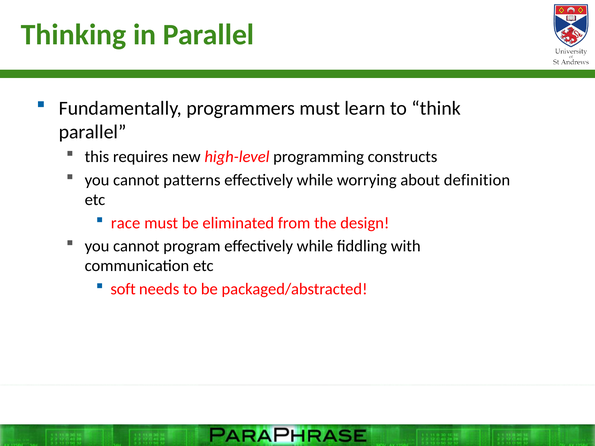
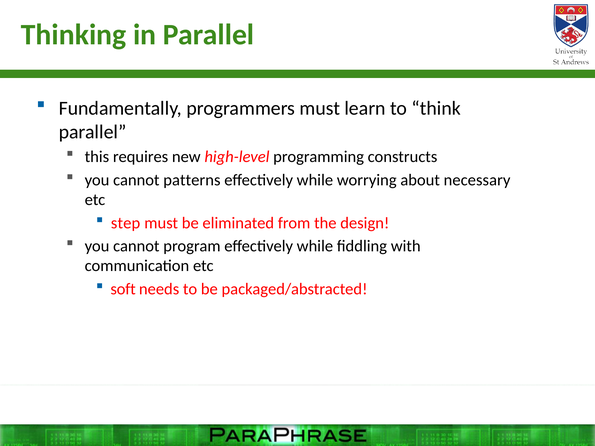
definition: definition -> necessary (477, 180)
race: race -> step (126, 223)
